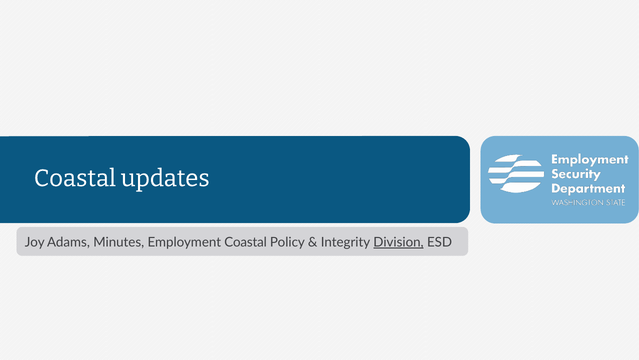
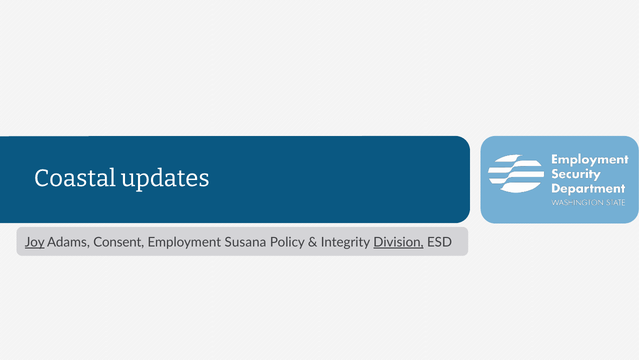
Joy underline: none -> present (35, 242)
Minutes: Minutes -> Consent (119, 242)
Employment Coastal: Coastal -> Susana (245, 242)
